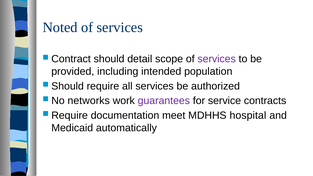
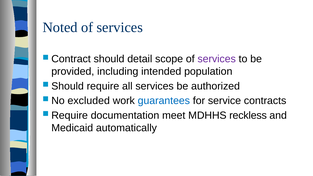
networks: networks -> excluded (89, 101)
guarantees colour: purple -> blue (164, 101)
hospital: hospital -> reckless (248, 115)
